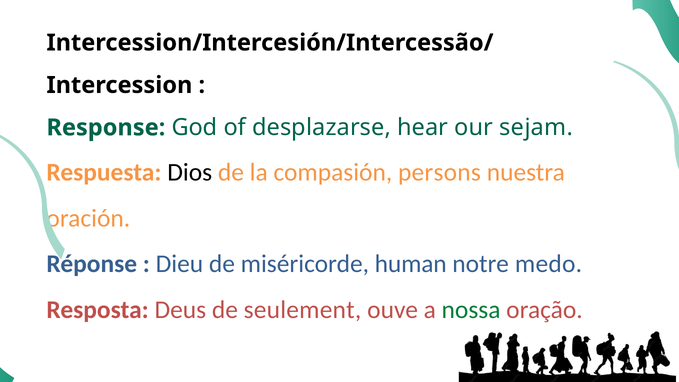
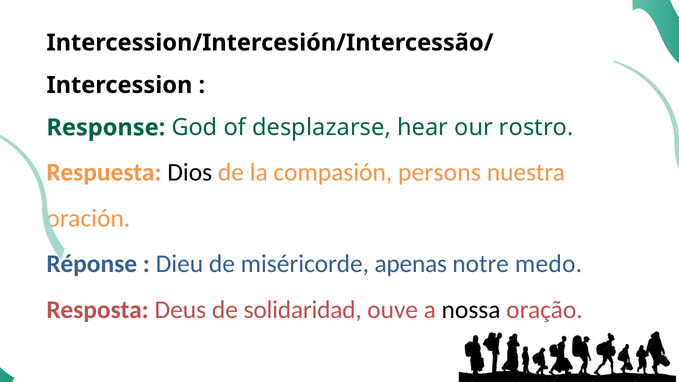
sejam: sejam -> rostro (536, 128)
human: human -> apenas (411, 264)
seulement: seulement -> solidaridad (303, 310)
nossa colour: green -> black (471, 310)
